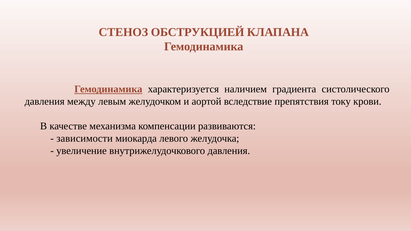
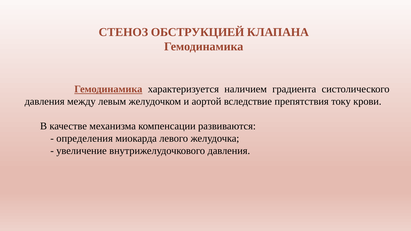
зависимости: зависимости -> определения (85, 138)
